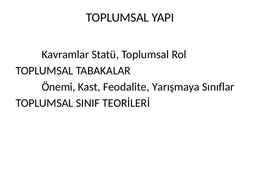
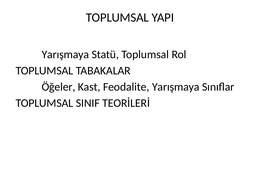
Kavramlar: Kavramlar -> Yarışmaya (65, 55)
Önemi: Önemi -> Öğeler (58, 87)
